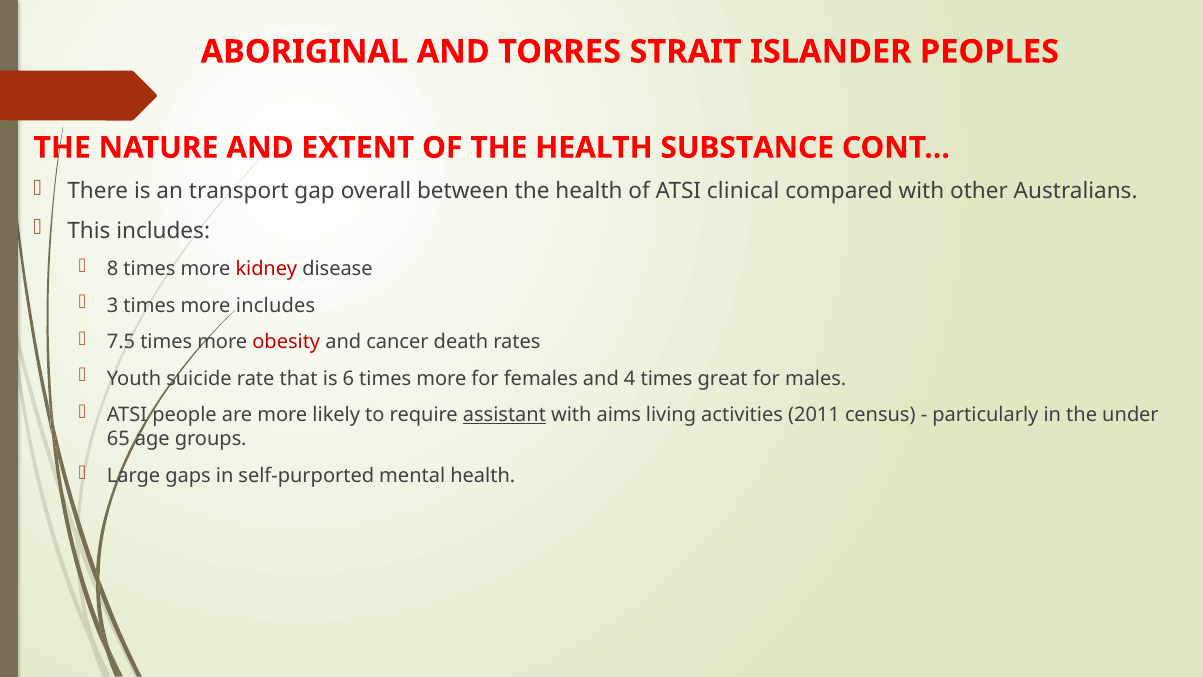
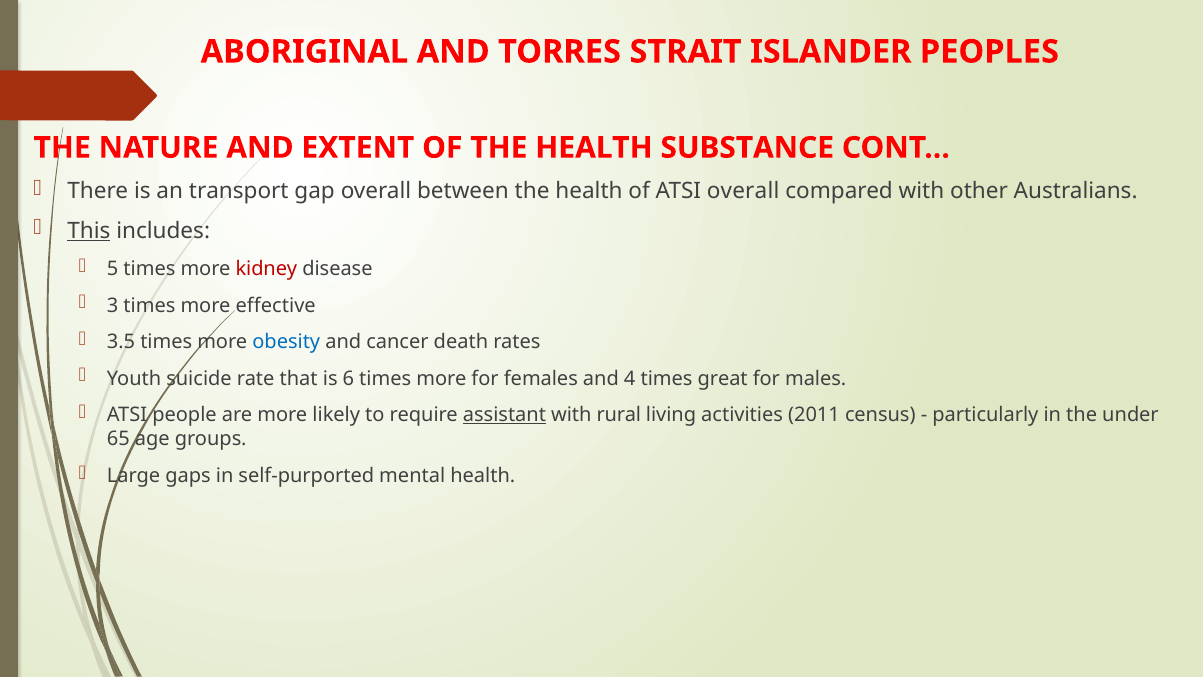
ATSI clinical: clinical -> overall (743, 191)
This underline: none -> present (89, 231)
8: 8 -> 5 (113, 269)
more includes: includes -> effective (276, 305)
7.5: 7.5 -> 3.5 (121, 342)
obesity colour: red -> blue (286, 342)
aims: aims -> rural (619, 415)
